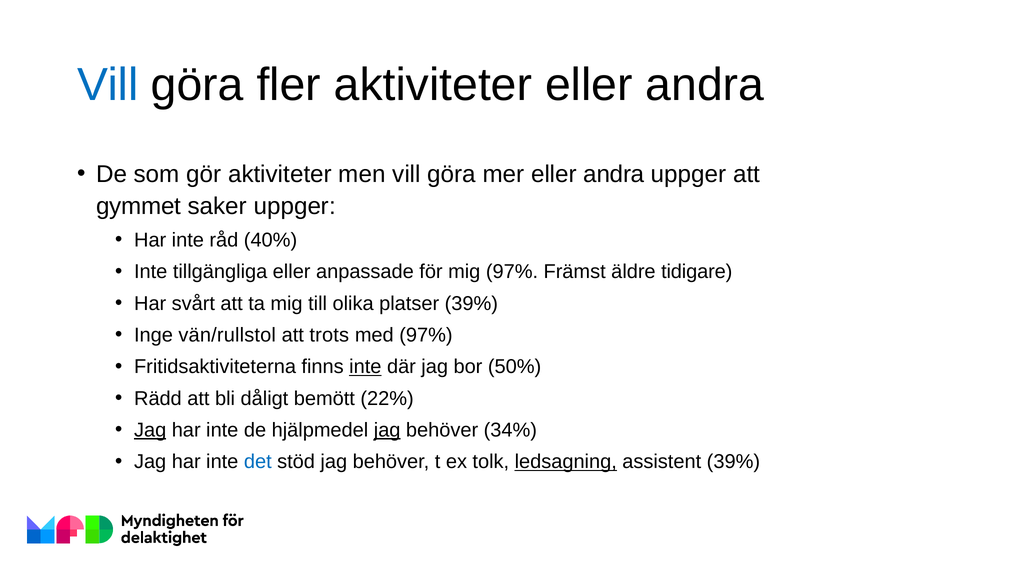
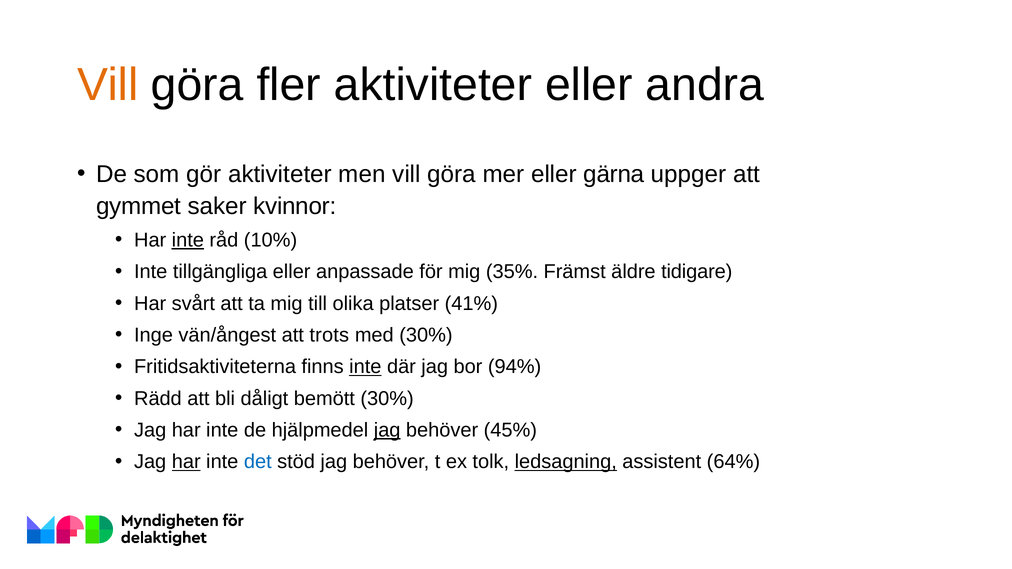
Vill colour: blue -> orange (108, 85)
mer eller andra: andra -> gärna (614, 174)
saker uppger: uppger -> kvinnor (295, 206)
inte underline: none -> present (188, 240)
40%: 40% -> 10% (271, 240)
mig 97%: 97% -> 35% (512, 272)
platser 39%: 39% -> 41% (471, 304)
vän/rullstol: vän/rullstol -> vän/ångest (227, 335)
med 97%: 97% -> 30% (426, 335)
50%: 50% -> 94% (515, 367)
bemött 22%: 22% -> 30% (387, 399)
Jag underline: present -> none (150, 430)
34%: 34% -> 45% (510, 430)
har underline: none -> present (186, 462)
assistent 39%: 39% -> 64% (733, 462)
